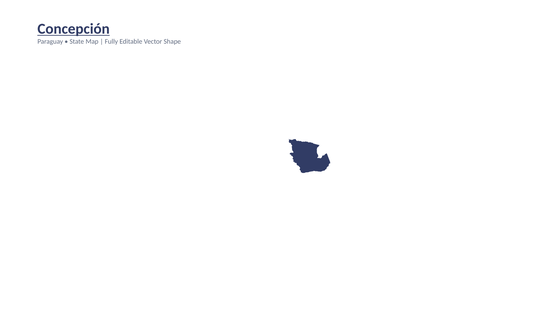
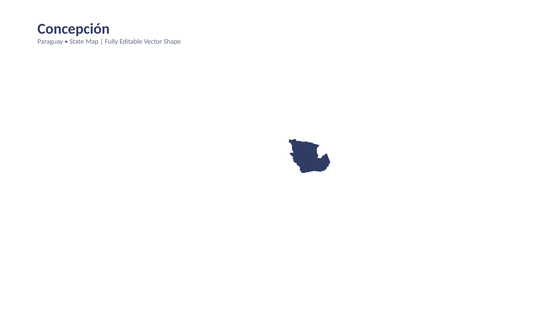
Concepción underline: present -> none (74, 29)
